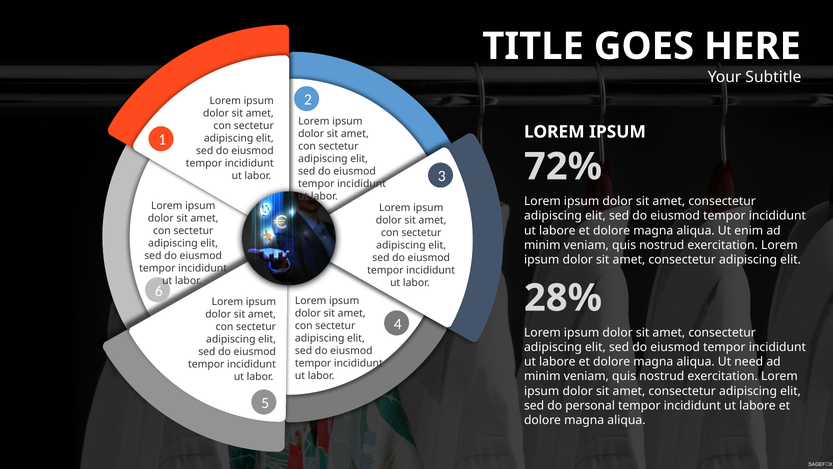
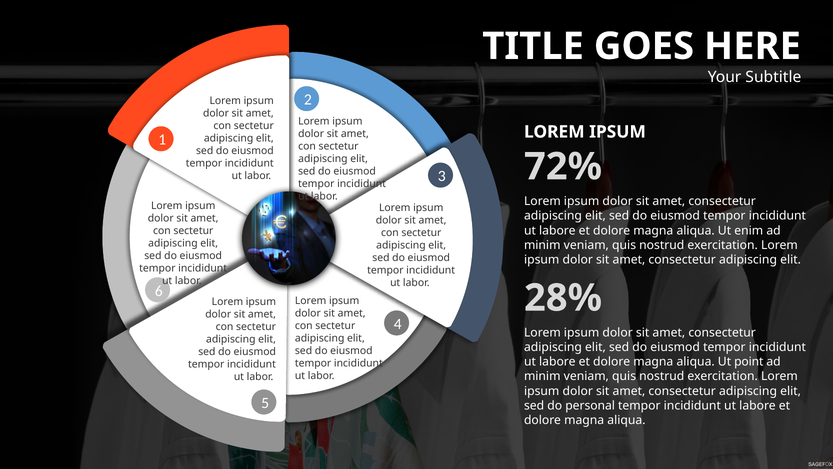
need: need -> point (749, 362)
